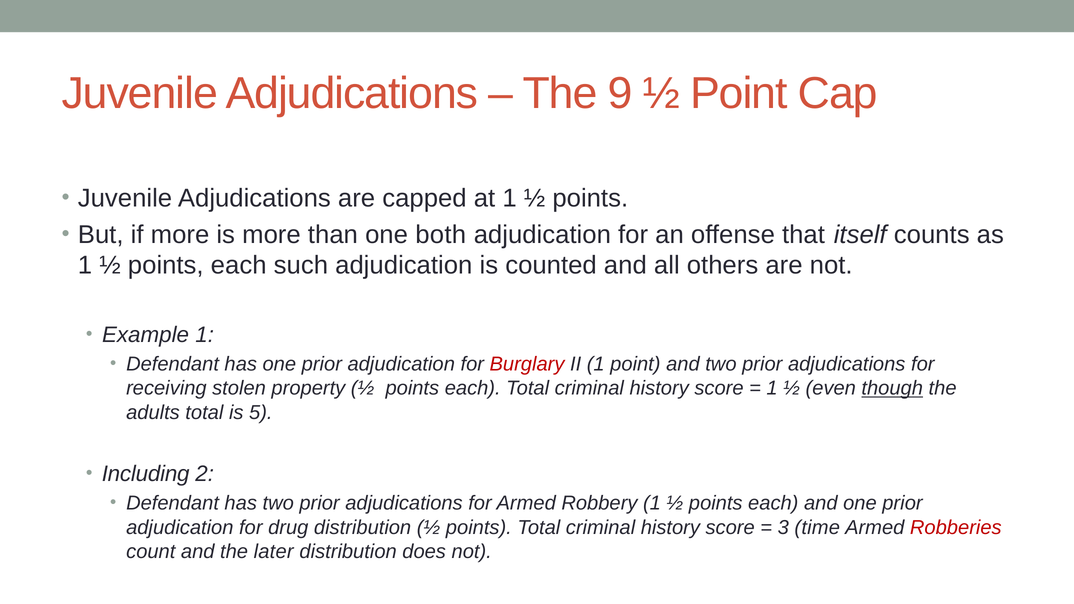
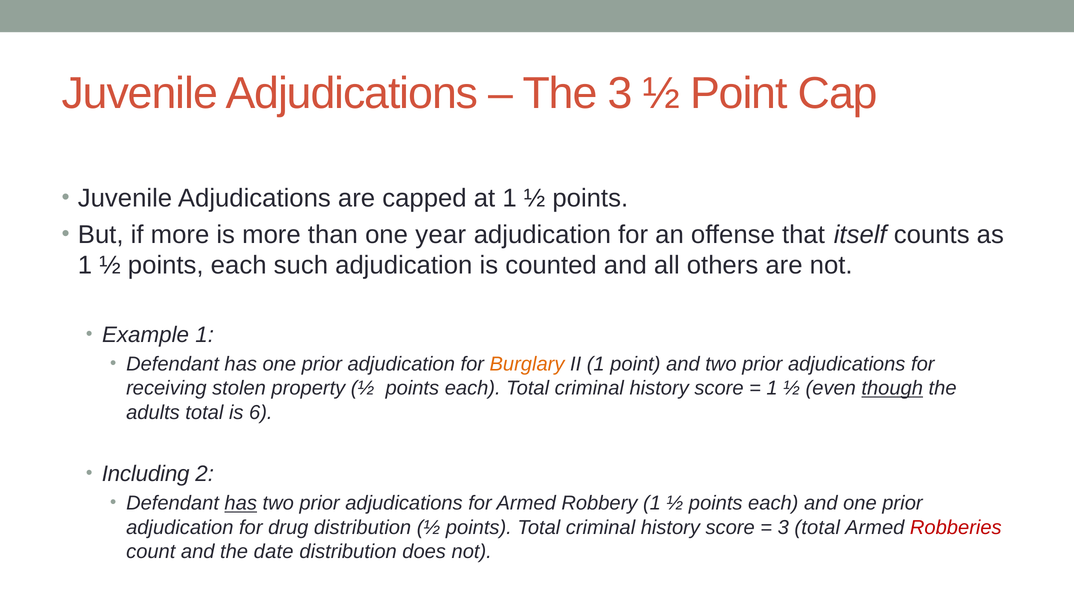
The 9: 9 -> 3 (620, 94)
both: both -> year (441, 235)
Burglary colour: red -> orange (527, 364)
5: 5 -> 6 (261, 413)
has underline: none -> present (241, 503)
3 time: time -> total (817, 528)
later: later -> date (274, 552)
